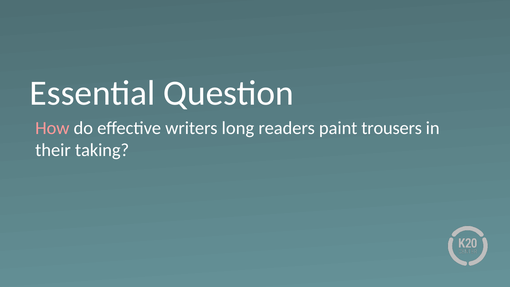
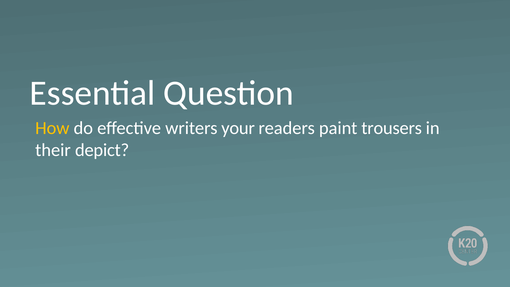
How colour: pink -> yellow (52, 128)
long: long -> your (238, 128)
taking: taking -> depict (102, 150)
